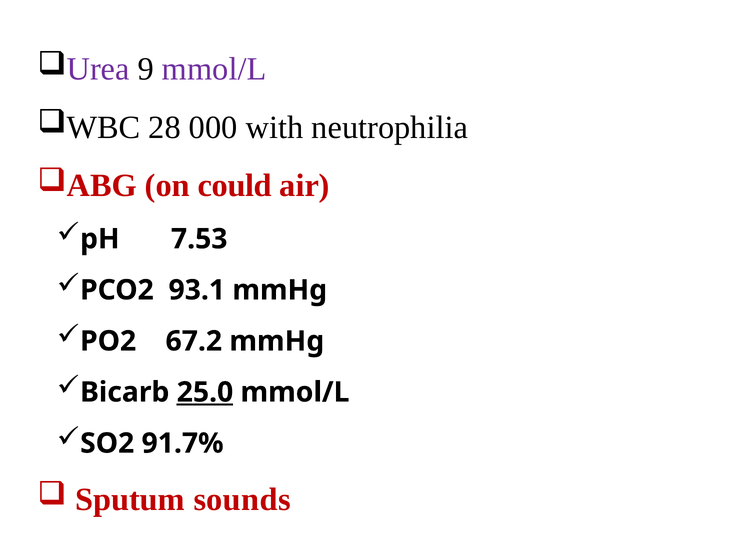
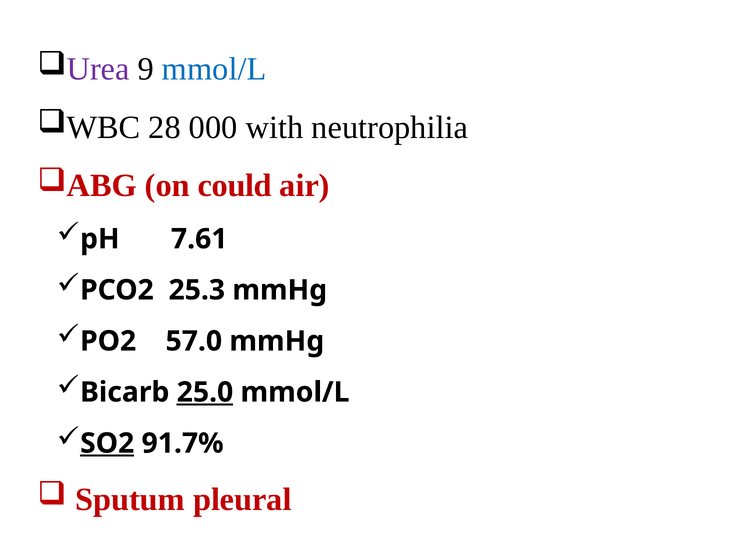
mmol/L colour: purple -> blue (214, 69)
7.53: 7.53 -> 7.61 (199, 239)
93.1: 93.1 -> 25.3 (197, 290)
67.2: 67.2 -> 57.0 (194, 341)
SO2 underline: none -> present (107, 443)
sounds: sounds -> pleural (242, 499)
